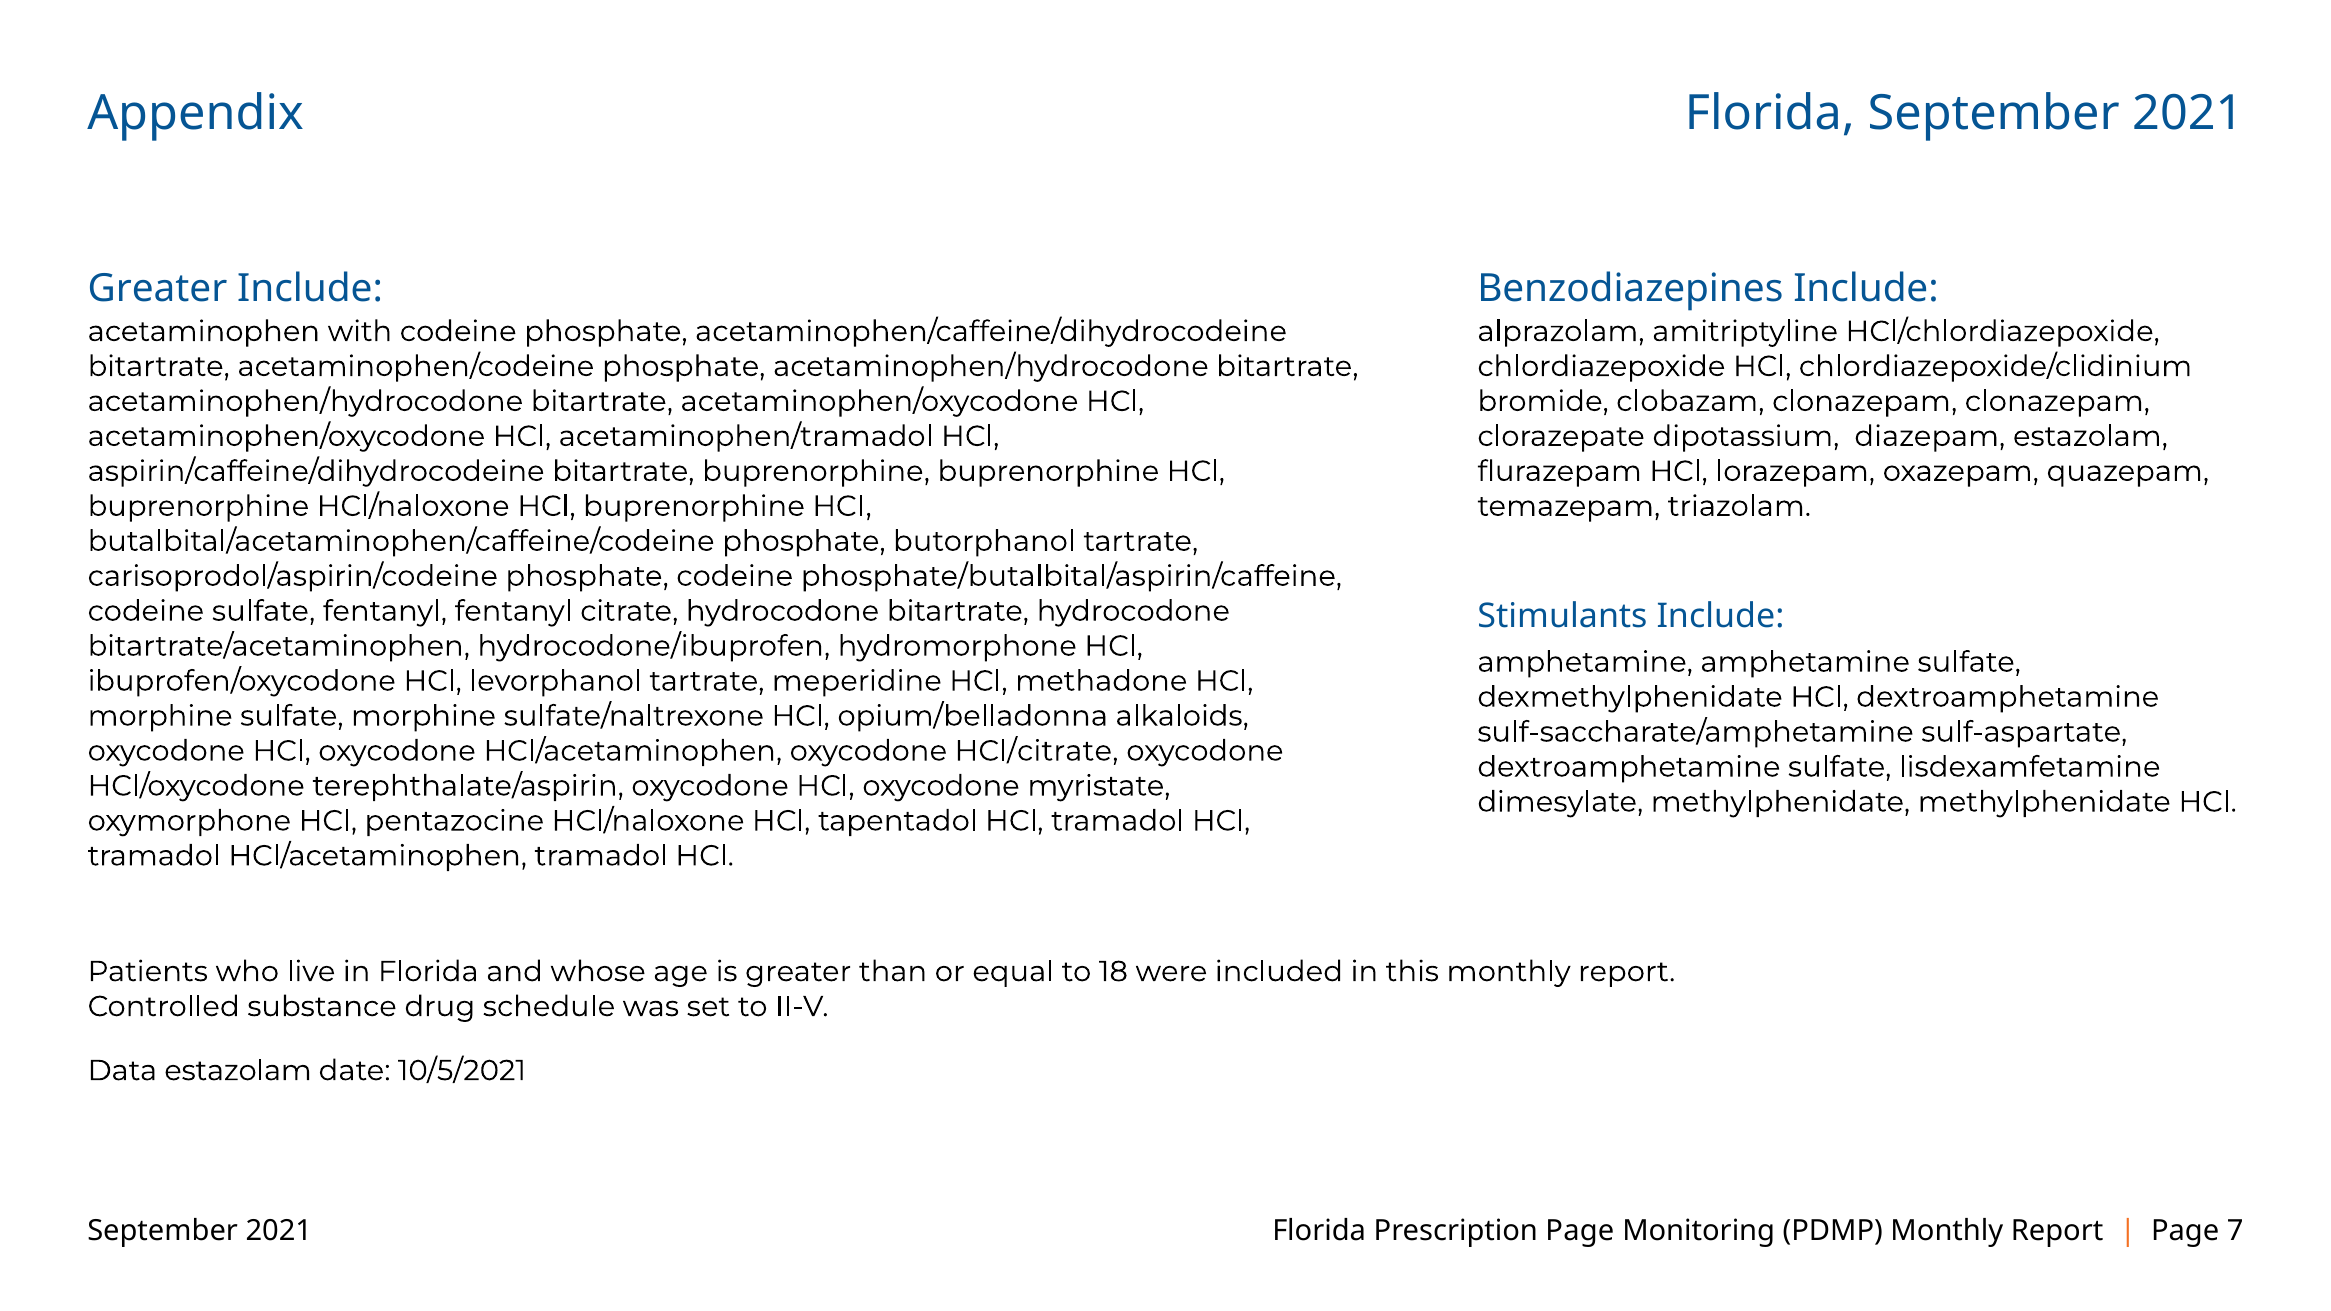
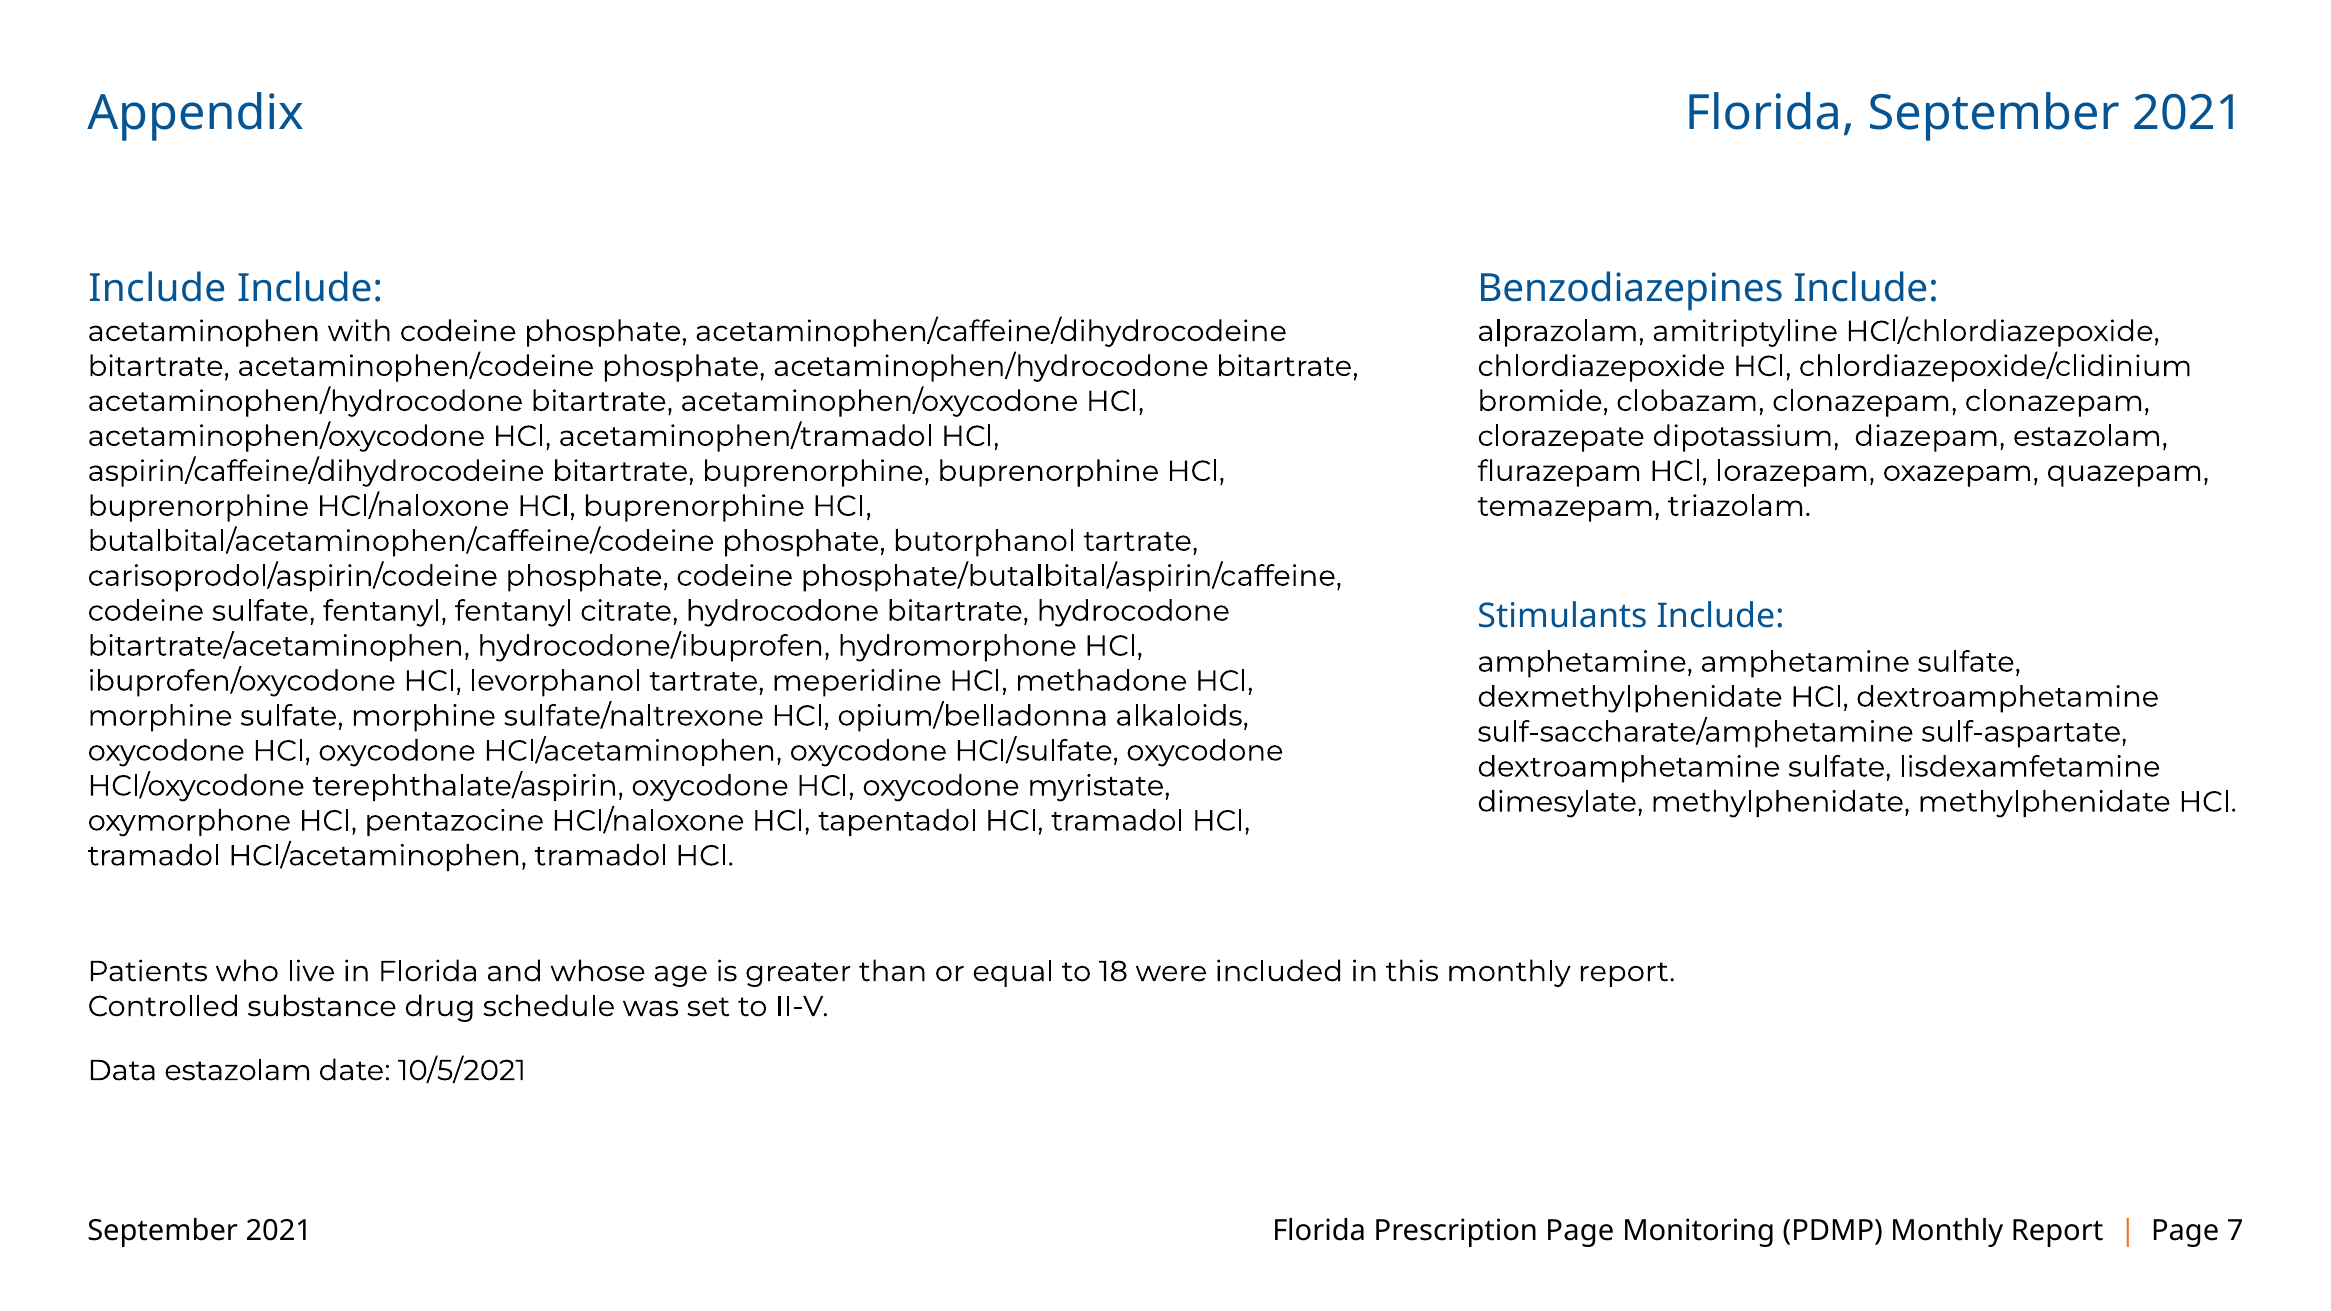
Greater: Greater -> Include (157, 288)
HCl/citrate: HCl/citrate -> HCl/sulfate (1037, 751)
